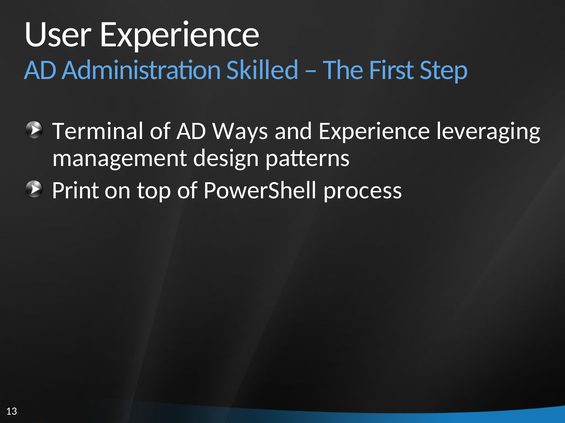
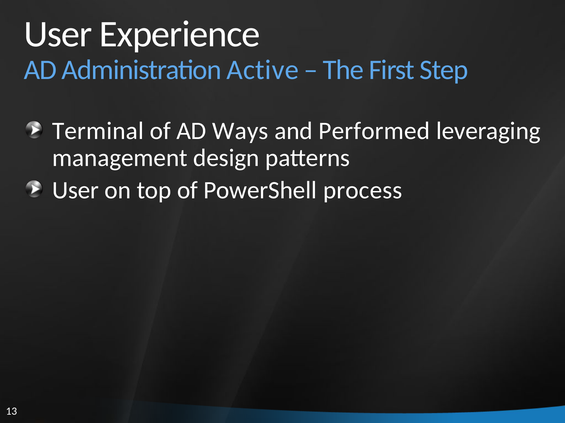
Skilled: Skilled -> Active (263, 70)
and Experience: Experience -> Performed (374, 131)
Print: Print -> User (76, 190)
